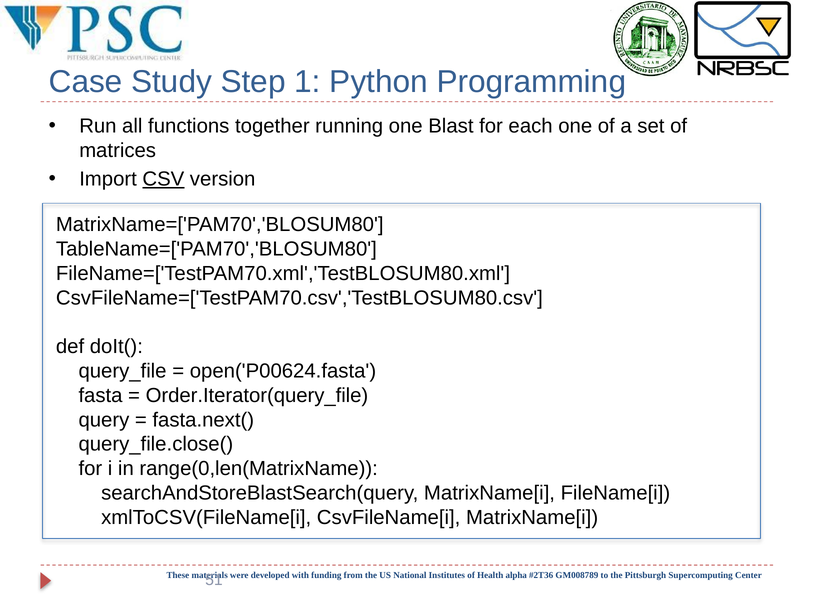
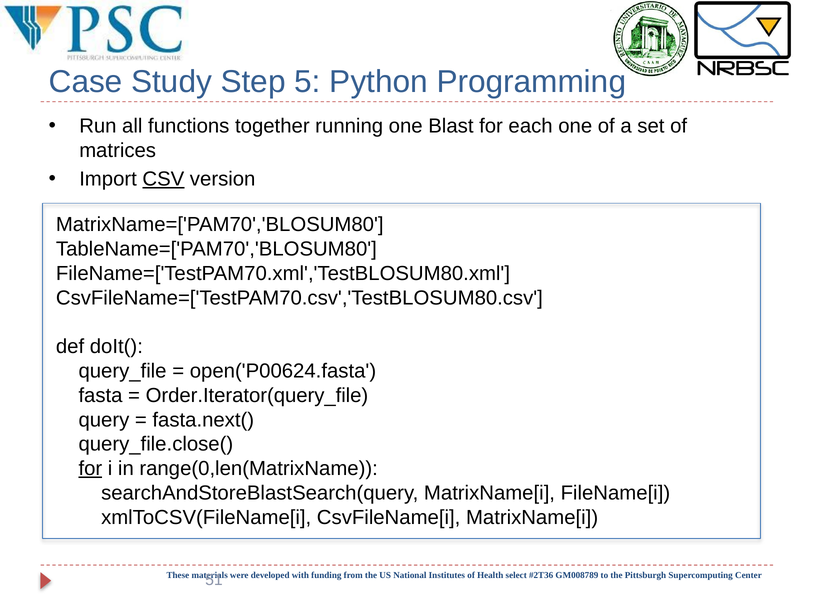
1: 1 -> 5 (308, 82)
for underline: none -> present (90, 469)
alpha: alpha -> select (516, 576)
